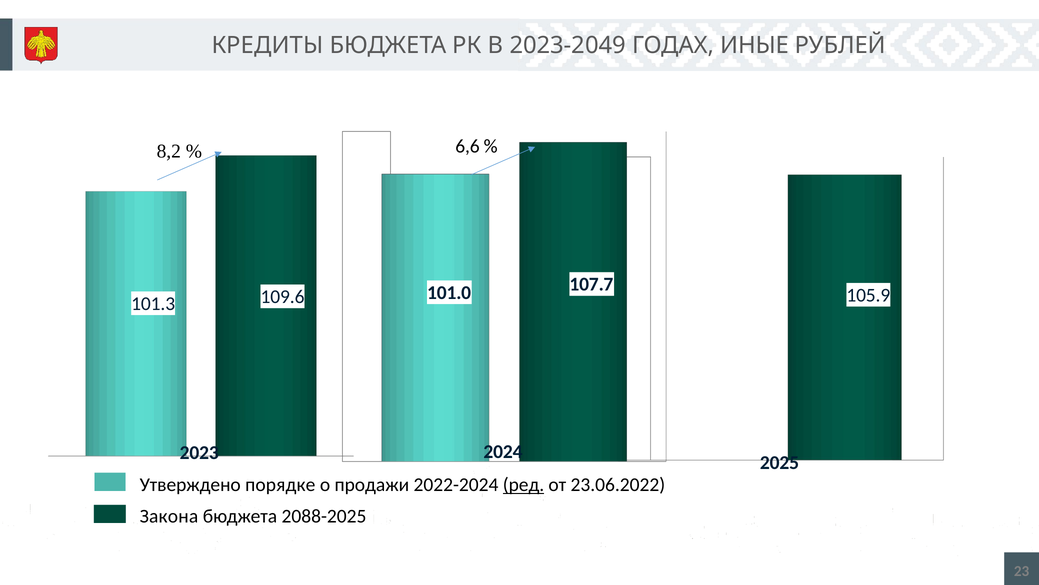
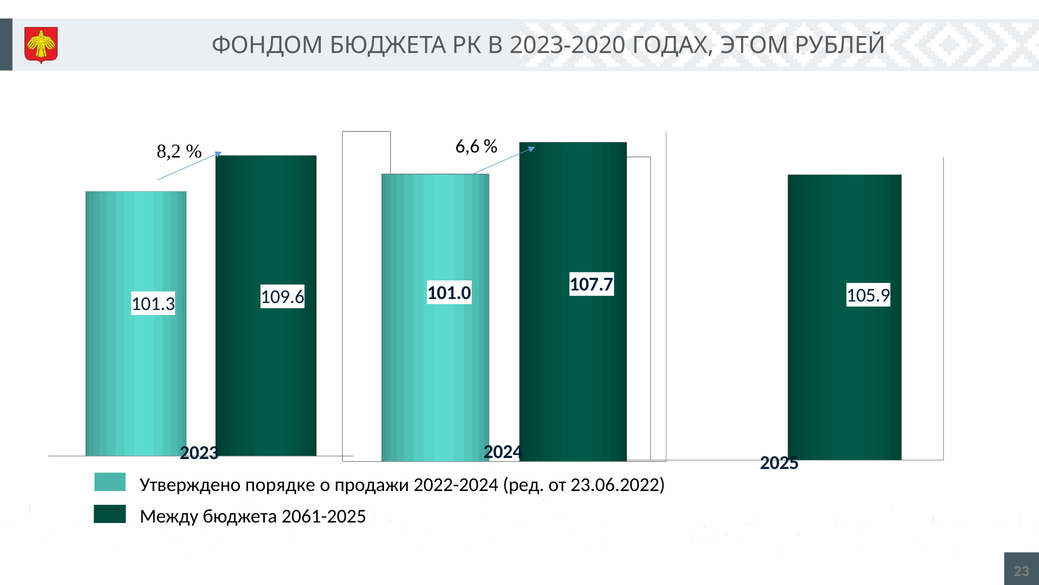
КРЕДИТЫ: КРЕДИТЫ -> ФОНДОМ (268, 45)
2023-2049: 2023-2049 -> 2023-2020 (568, 45)
ИНЫЕ: ИНЫЕ -> ЭТОМ (755, 45)
ред underline: present -> none (524, 485)
Закона: Закона -> Между (169, 516)
2088-2025: 2088-2025 -> 2061-2025 (324, 516)
